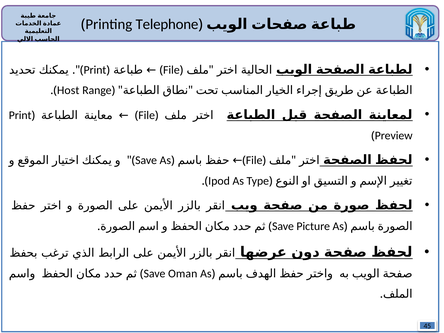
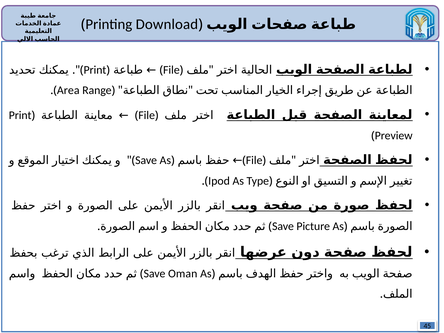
Telephone: Telephone -> Download (167, 24)
Host: Host -> Area (68, 90)
